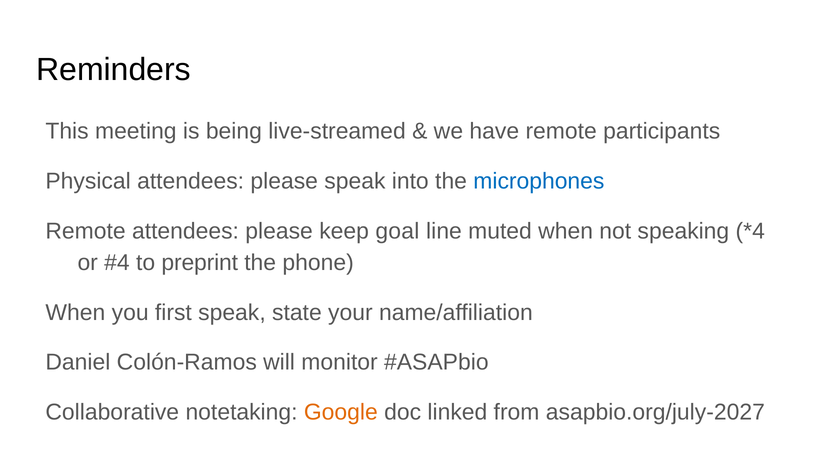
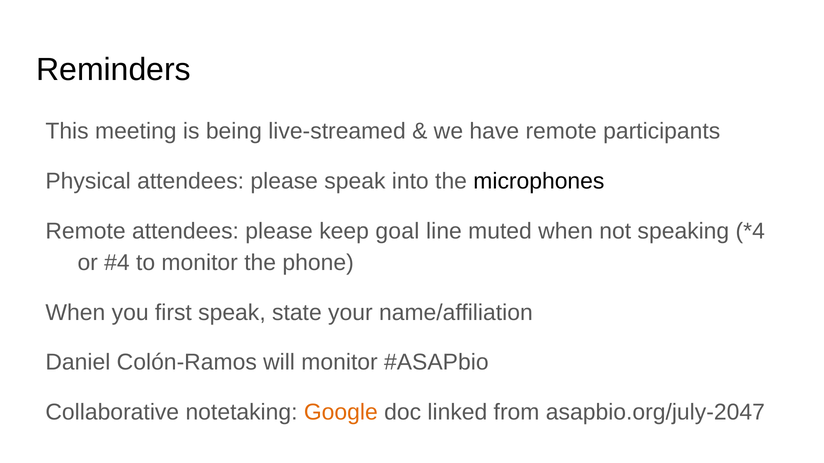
microphones colour: blue -> black (539, 181)
to preprint: preprint -> monitor (200, 263)
asapbio.org/july-2027: asapbio.org/july-2027 -> asapbio.org/july-2047 (655, 413)
